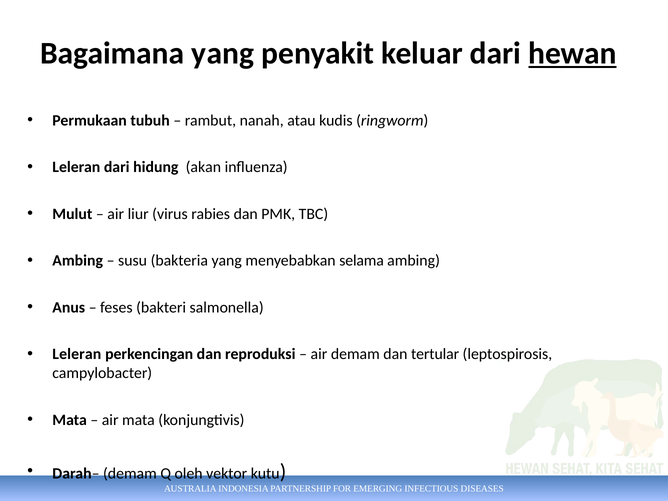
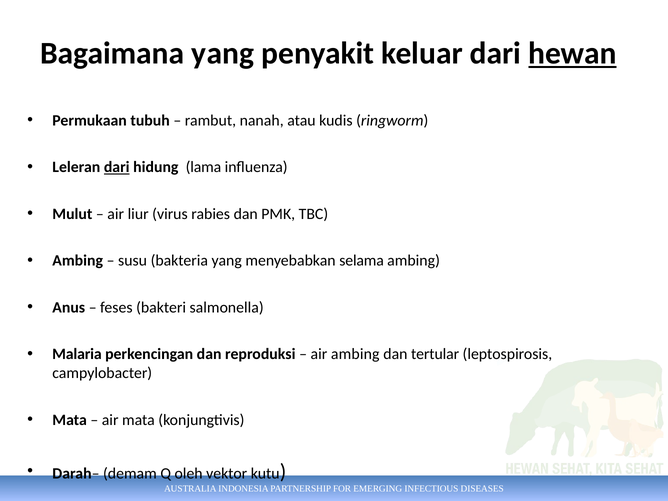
dari underline: none -> present (117, 167)
akan: akan -> lama (203, 167)
Leleran: Leleran -> Malaria (77, 354)
air demam: demam -> ambing (355, 354)
